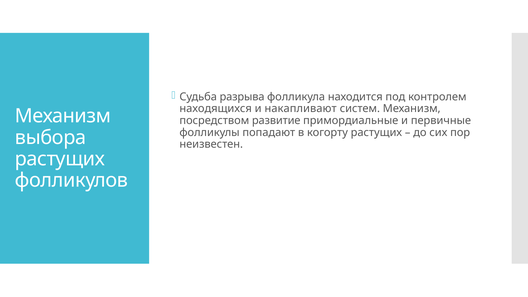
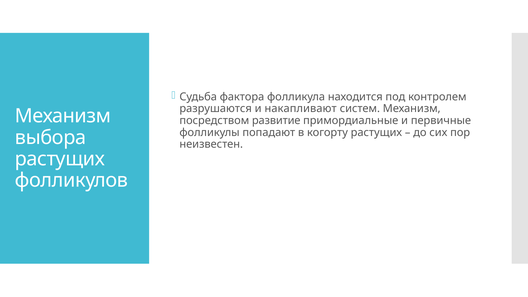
разрыва: разрыва -> фактора (242, 97)
находящихся: находящихся -> разрушаются (216, 109)
